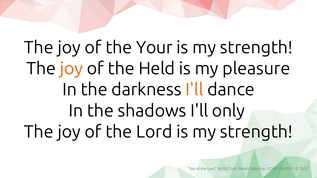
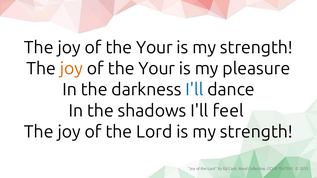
Held: Held -> Your (157, 69)
I'll colour: orange -> blue (194, 90)
only: only -> feel (228, 111)
